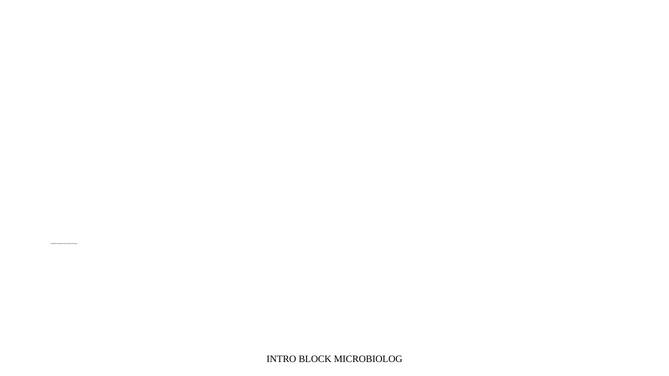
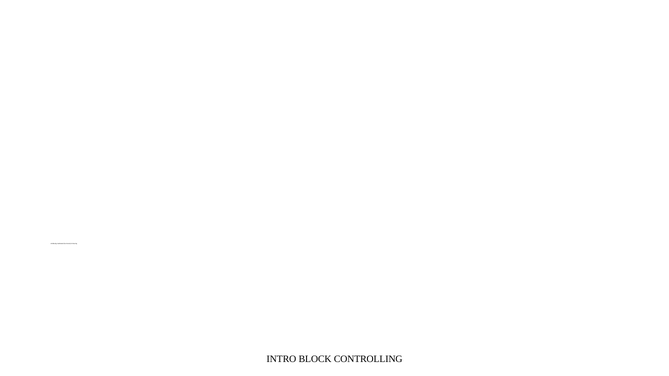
MICROBIOLOG: MICROBIOLOG -> CONTROLLING (368, 359)
